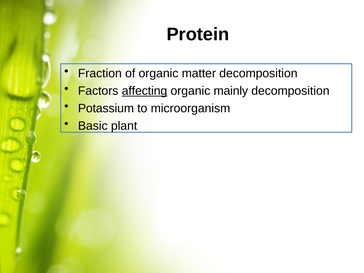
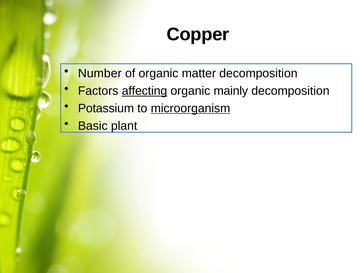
Protein: Protein -> Copper (198, 34)
Fraction: Fraction -> Number (100, 73)
microorganism underline: none -> present (191, 108)
